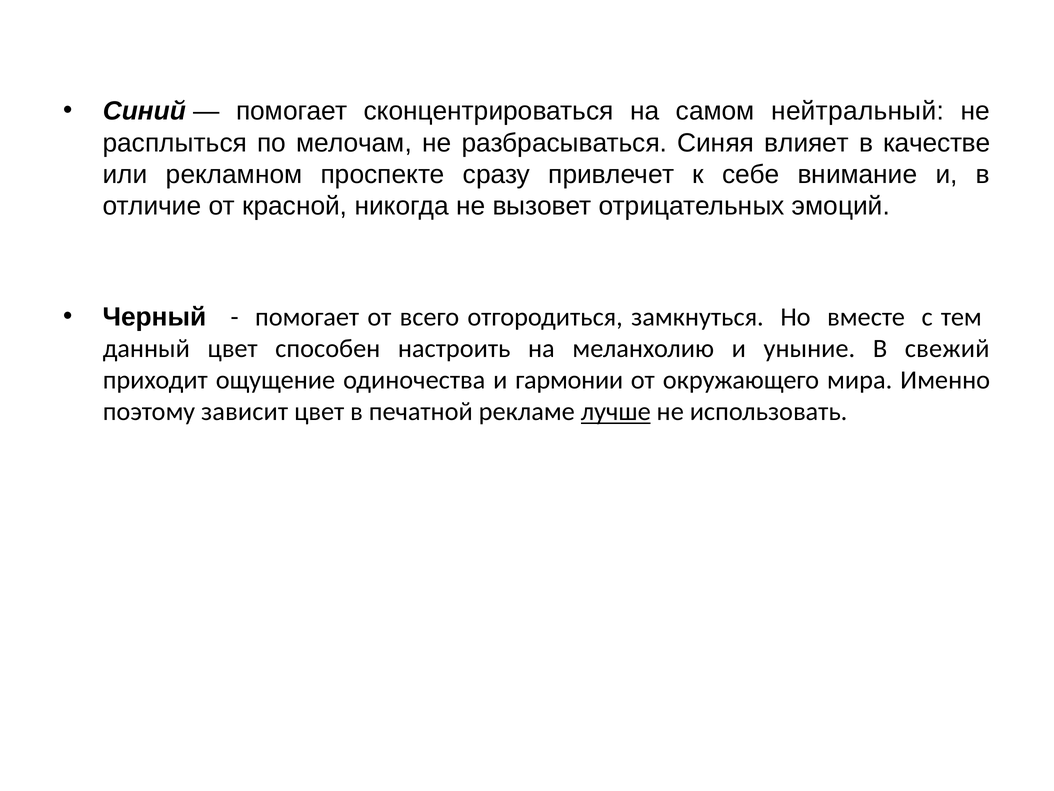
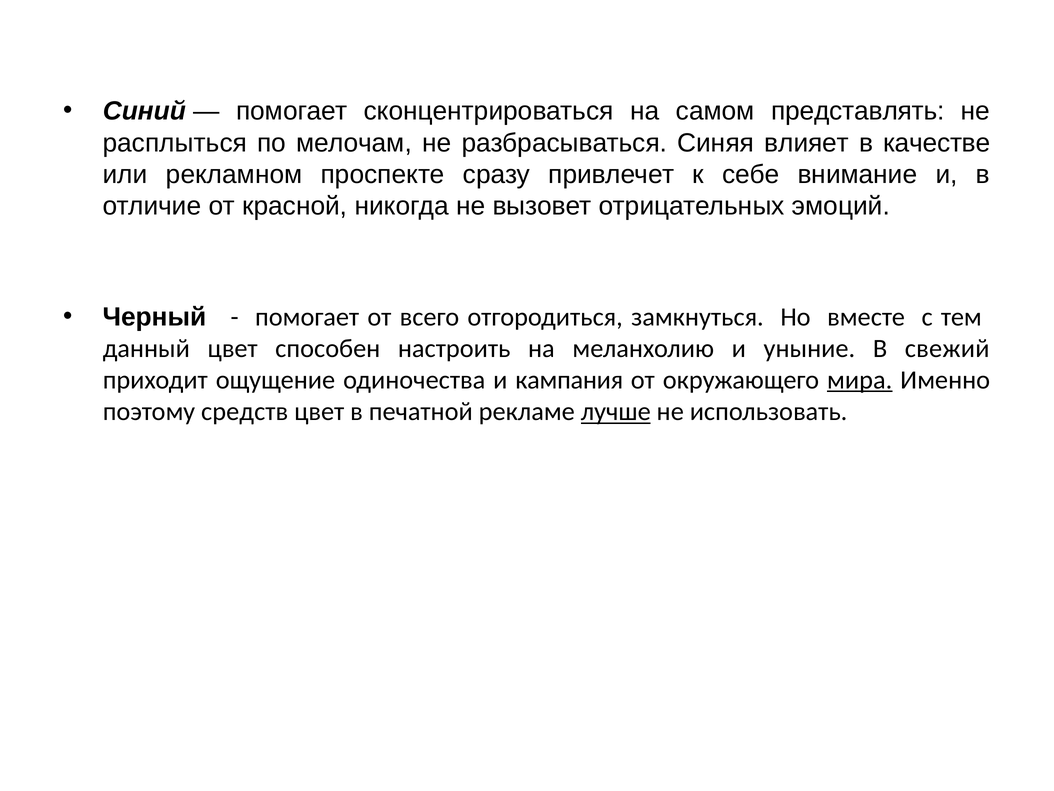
нейтральный: нейтральный -> представлять (858, 111)
гармонии: гармонии -> кампания (569, 380)
мира underline: none -> present (860, 380)
зависит: зависит -> средств (245, 411)
